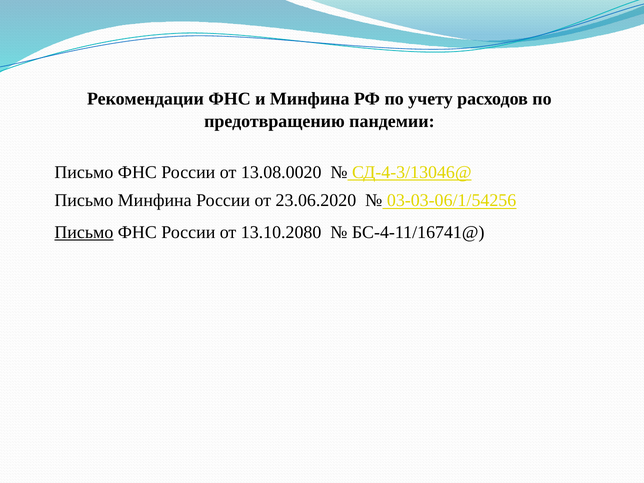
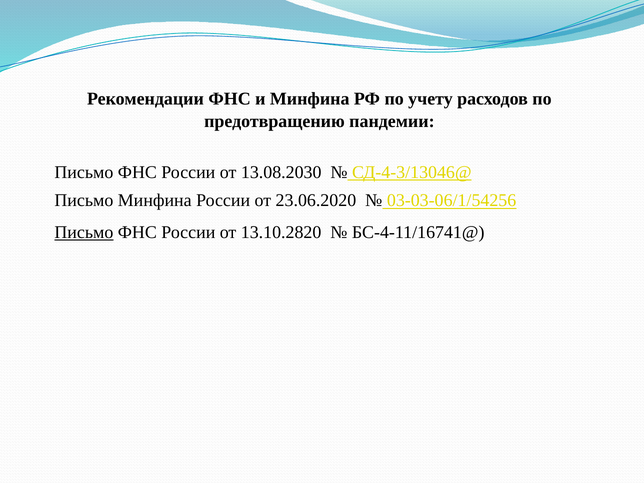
13.08.0020: 13.08.0020 -> 13.08.2030 (281, 172)
13.10.2080: 13.10.2080 -> 13.10.2820 (281, 232)
